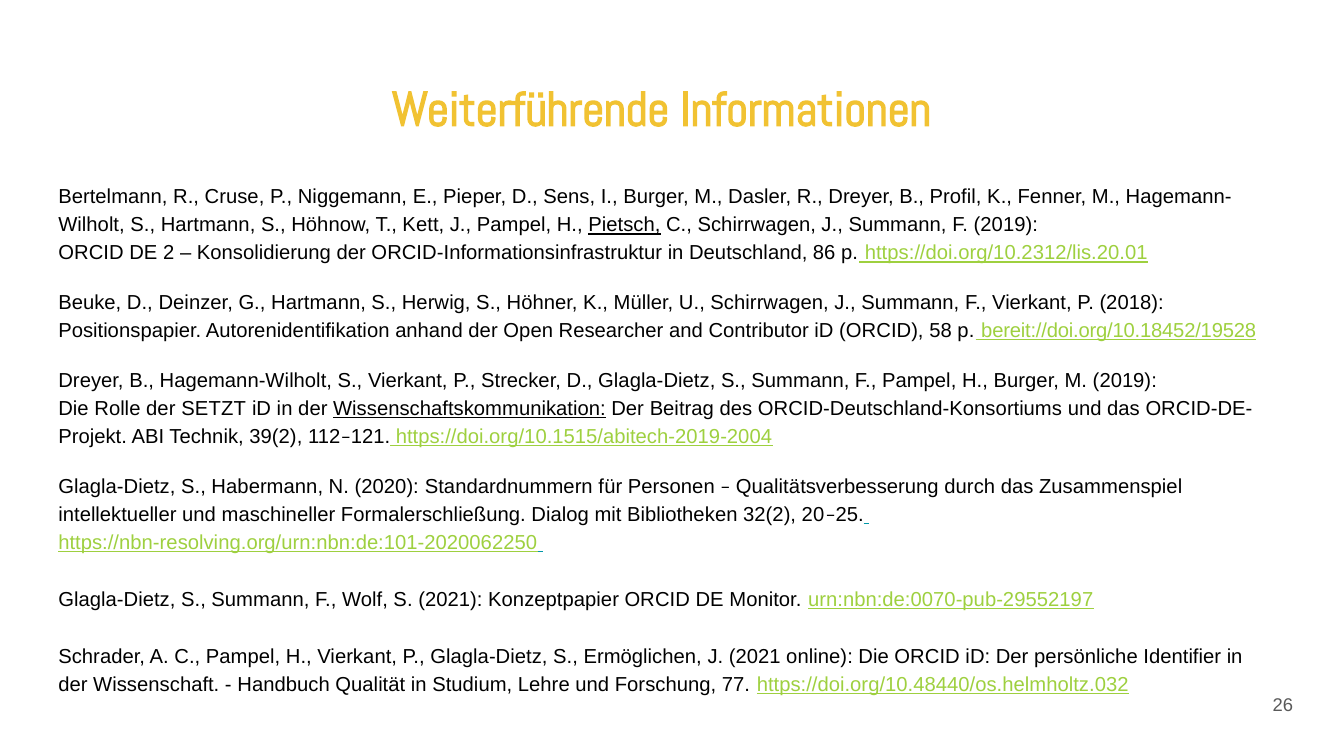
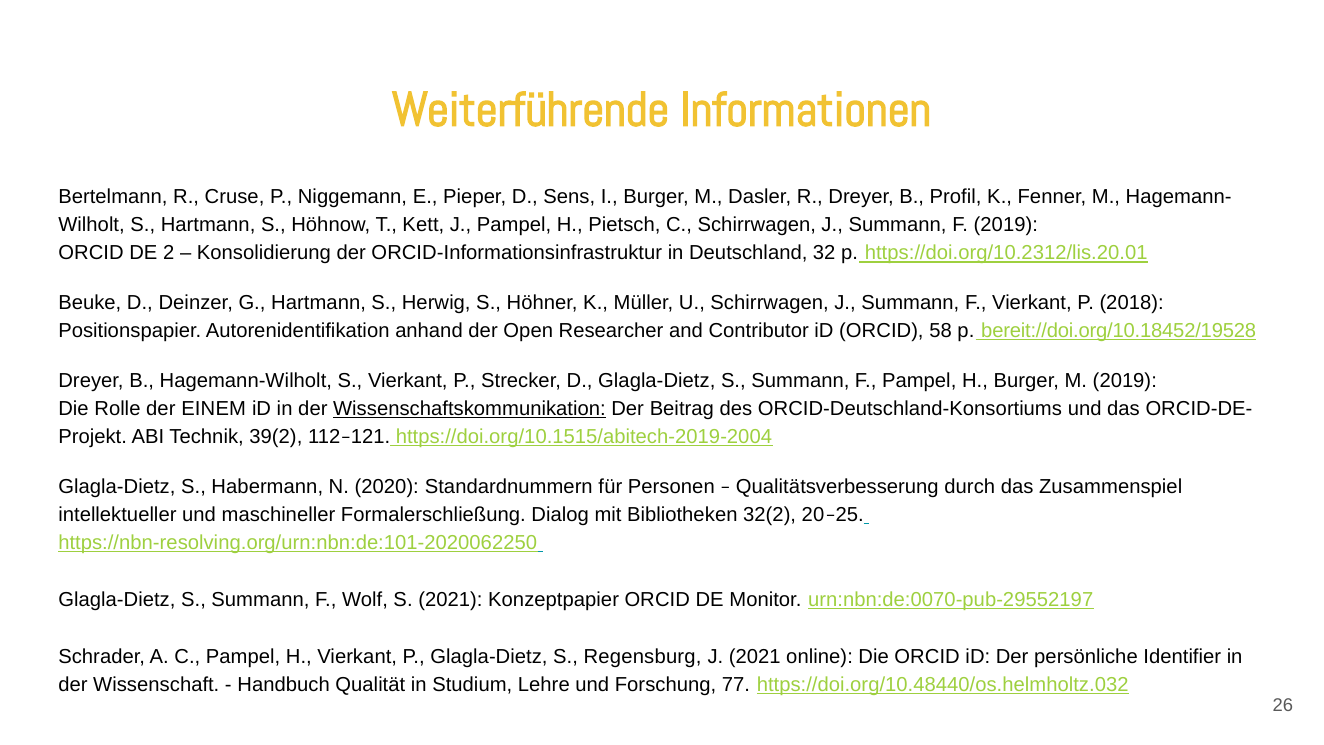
Pietsch underline: present -> none (624, 225)
86: 86 -> 32 (824, 253)
SETZT: SETZT -> EINEM (214, 409)
Ermöglichen: Ermöglichen -> Regensburg (643, 657)
